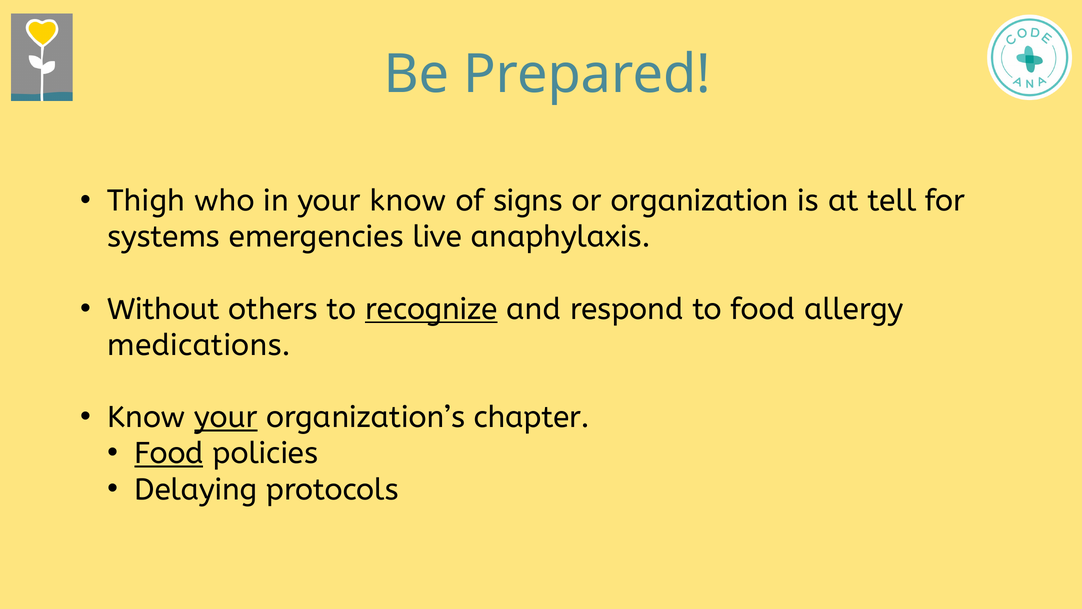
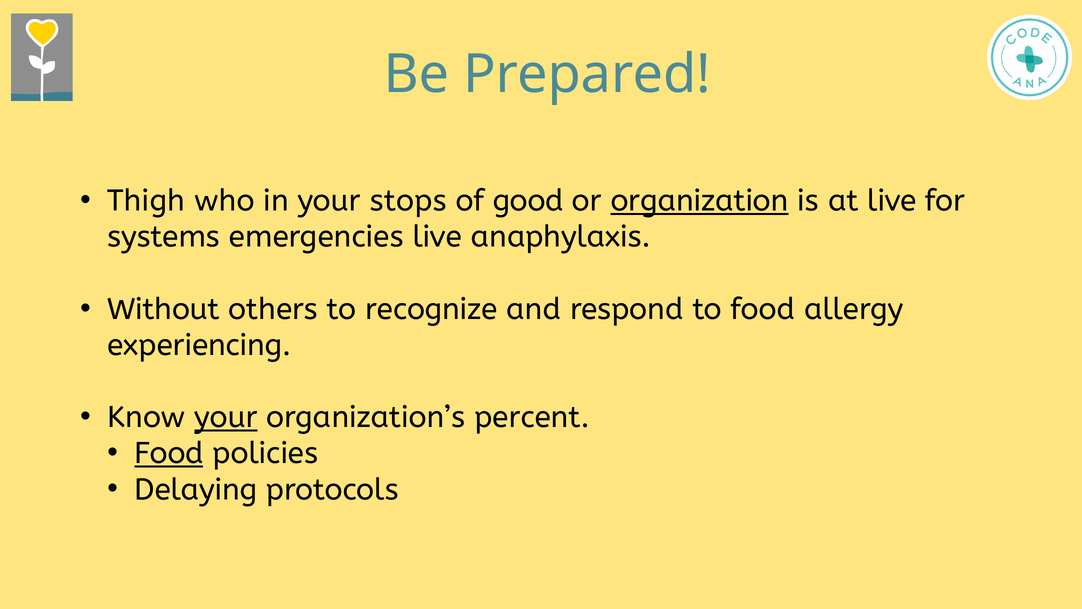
your know: know -> stops (408, 201)
signs: signs -> good (528, 201)
organization underline: none -> present (700, 201)
at tell: tell -> live (892, 201)
recognize underline: present -> none (431, 309)
medications: medications -> experiencing (199, 345)
chapter: chapter -> percent (532, 417)
